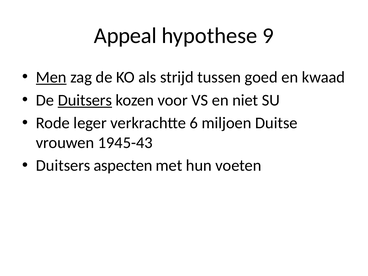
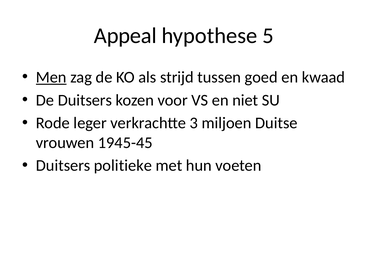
9: 9 -> 5 (268, 36)
Duitsers underline: present -> none (85, 100)
6: 6 -> 3 (194, 123)
1945-43: 1945-43 -> 1945-45 (125, 143)
aspecten: aspecten -> politieke (123, 166)
